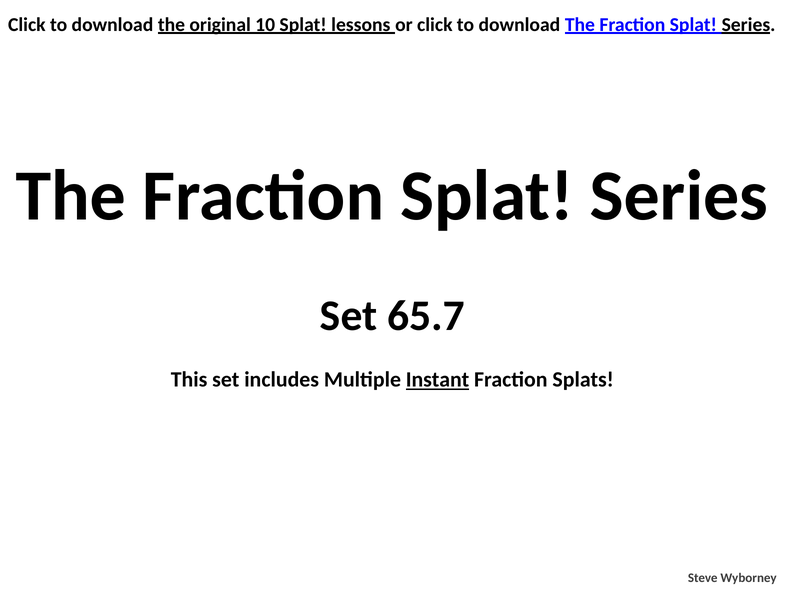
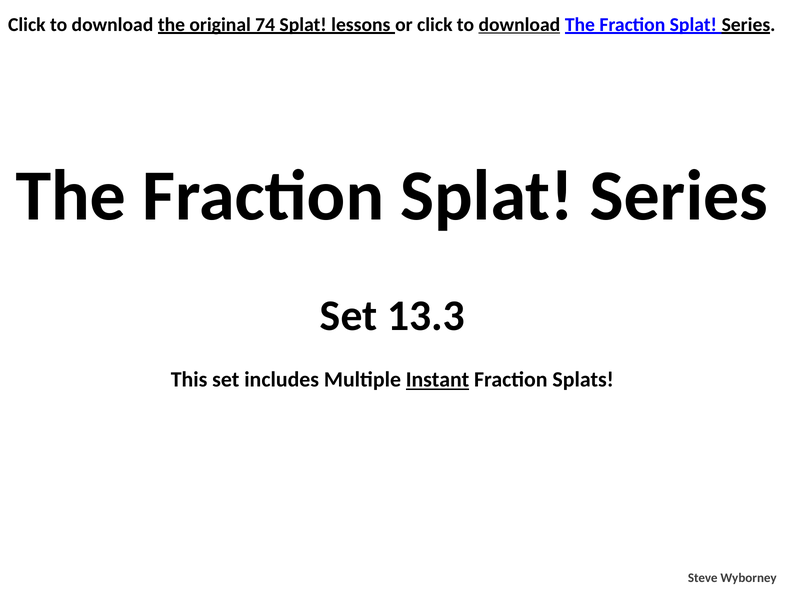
10: 10 -> 74 (265, 25)
download underline: none -> present (519, 25)
65.7: 65.7 -> 13.3 (426, 316)
